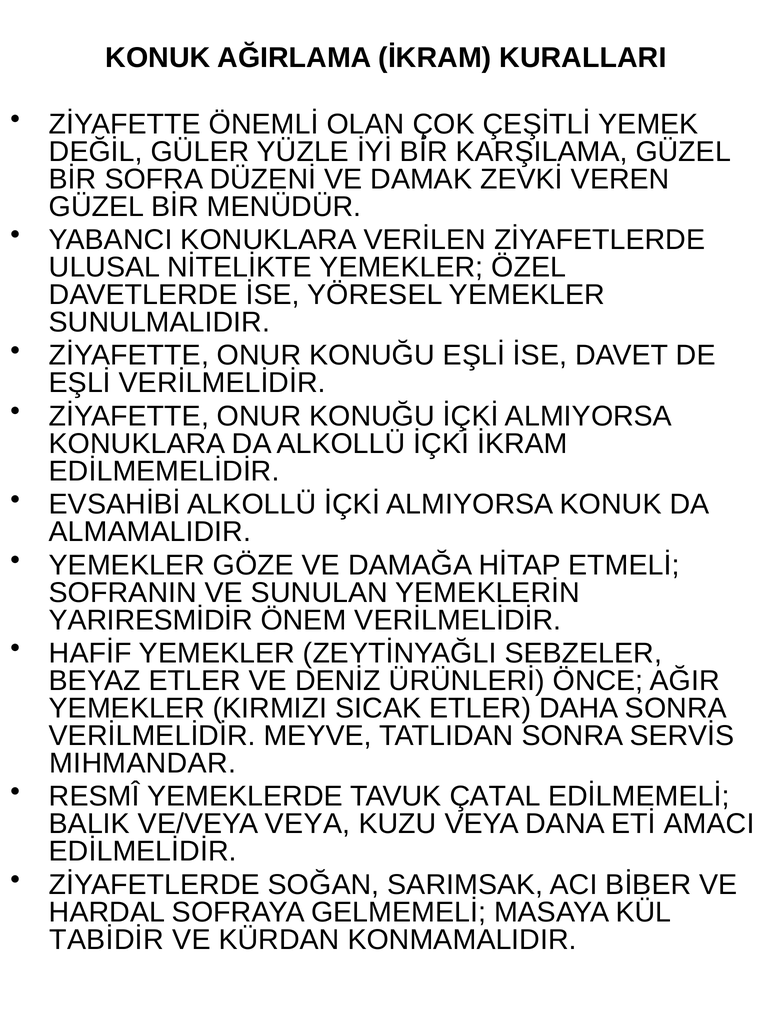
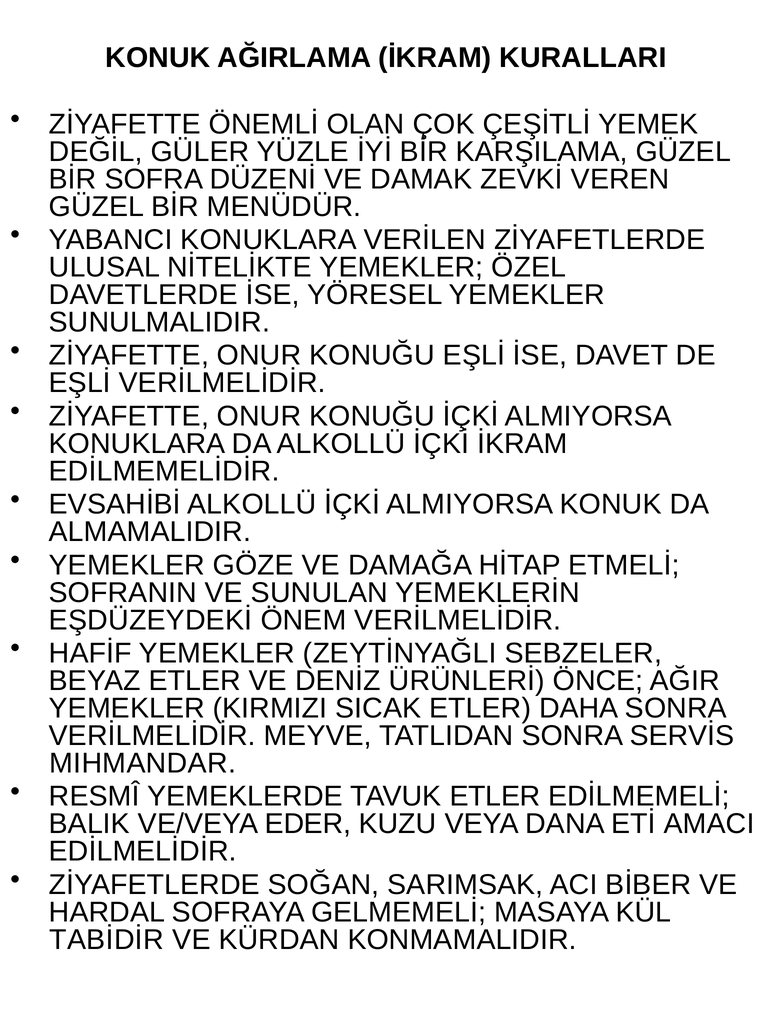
YARIRESMİDİR: YARIRESMİDİR -> EŞDÜZEYDEKİ (151, 620)
TAVUK ÇATAL: ÇATAL -> ETLER (495, 796)
VE/VEYA VEYA: VEYA -> EDER (308, 823)
